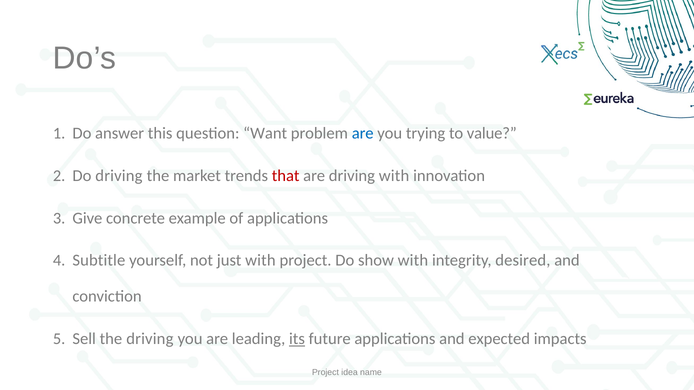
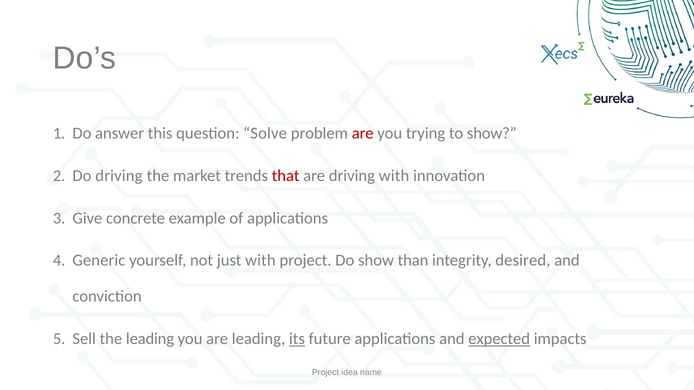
Want: Want -> Solve (265, 134)
are colour: blue -> red (363, 134)
to value: value -> show (492, 134)
Subtitle: Subtitle -> Generic (99, 261)
show with: with -> than (413, 261)
the driving: driving -> leading (150, 339)
expected underline: none -> present (499, 339)
